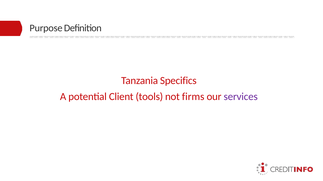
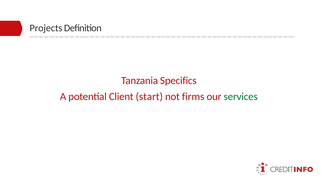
Purpose: Purpose -> Projects (46, 28)
tools: tools -> start (149, 97)
services colour: purple -> green (241, 97)
